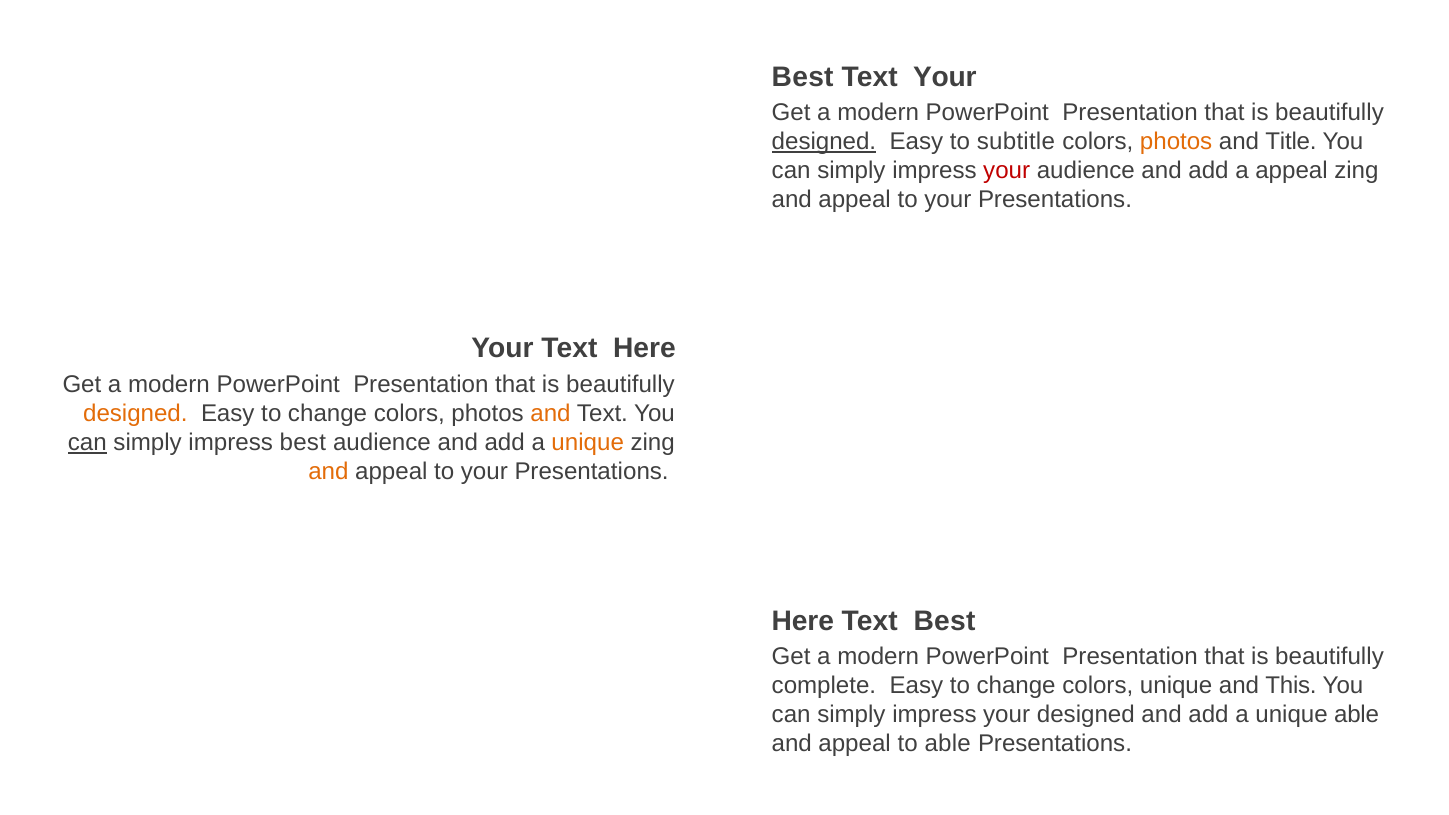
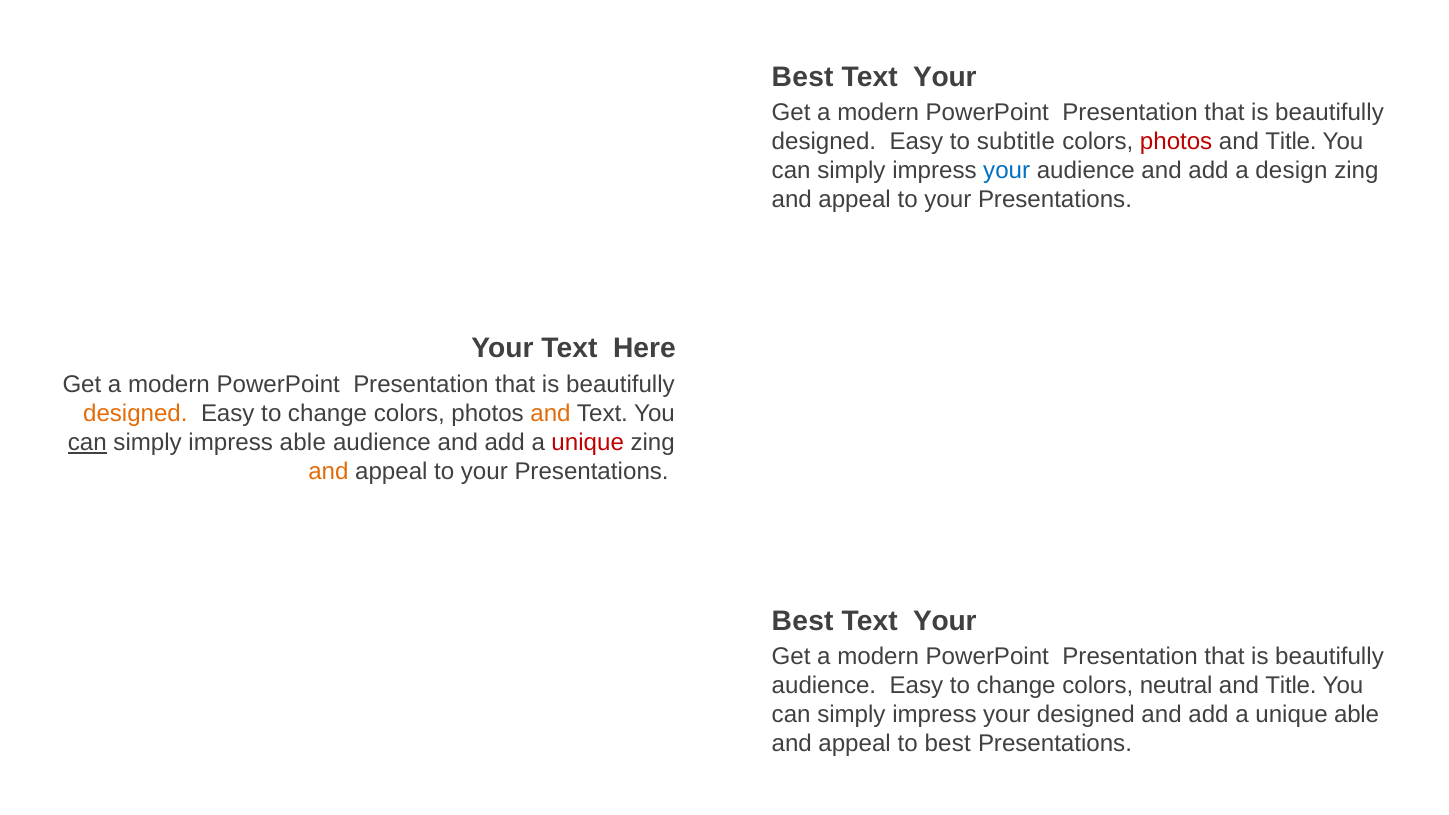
designed underline: present -> none (824, 142)
photos colour: orange -> red (1176, 142)
your colour: red -> blue (1007, 171)
a appeal: appeal -> design (1291, 171)
impress best: best -> able (303, 442)
unique colour: orange -> red (588, 442)
Here: Here -> Best (803, 621)
Best: Best -> Your (945, 621)
complete: complete -> audience (824, 686)
colors unique: unique -> neutral (1176, 686)
This: This -> Title (1291, 686)
to able: able -> best (948, 744)
